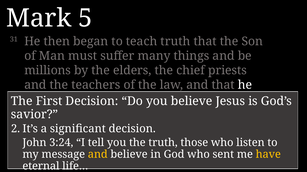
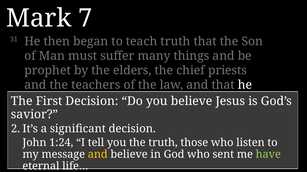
5: 5 -> 7 (85, 18)
millions: millions -> prophet (48, 71)
3:24: 3:24 -> 1:24 (61, 143)
have colour: yellow -> light green (268, 155)
